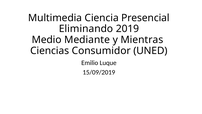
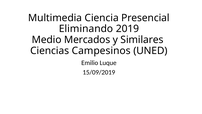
Mediante: Mediante -> Mercados (87, 40)
Mientras: Mientras -> Similares (142, 40)
Consumidor: Consumidor -> Campesinos (101, 51)
